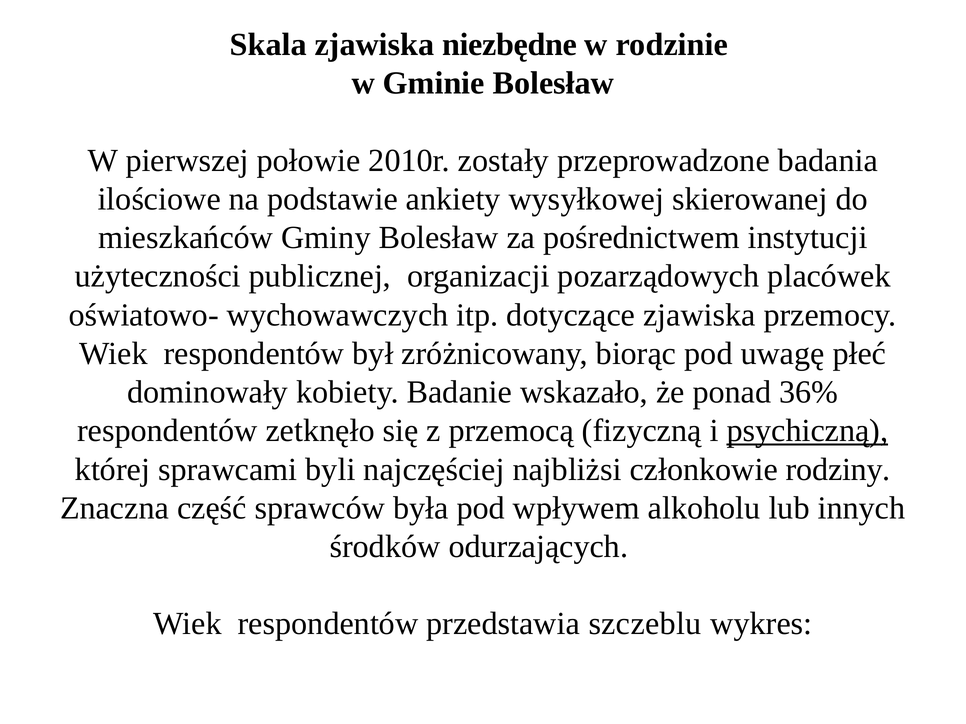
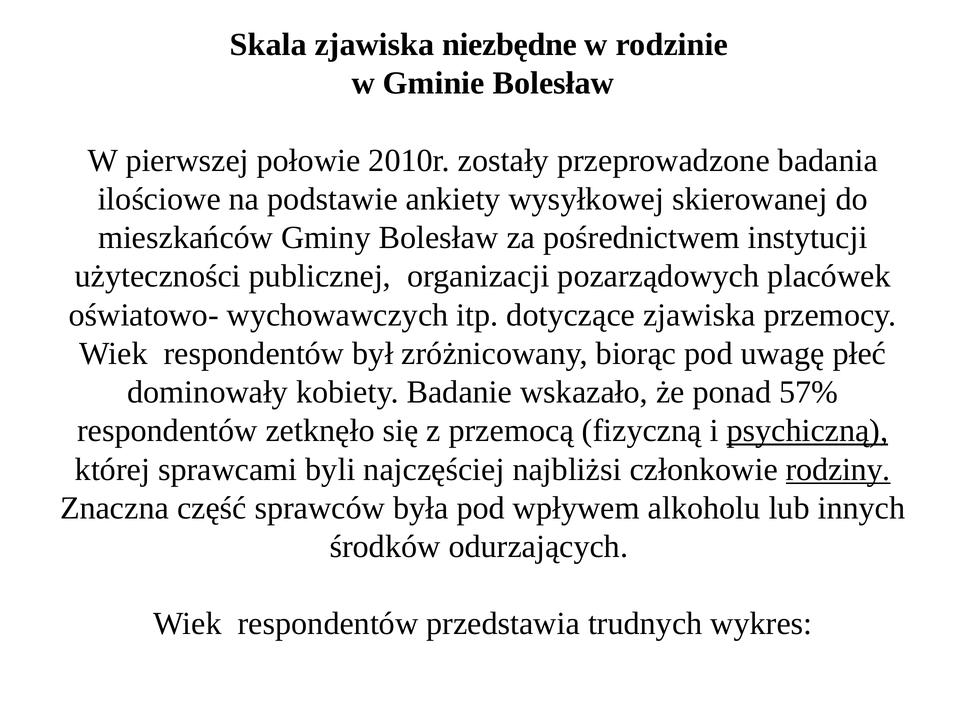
36%: 36% -> 57% (809, 392)
rodziny underline: none -> present (838, 470)
szczeblu: szczeblu -> trudnych (645, 624)
